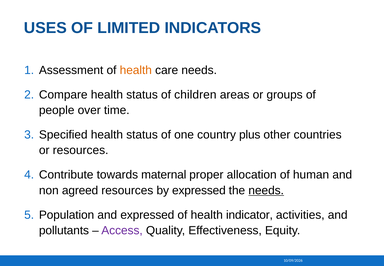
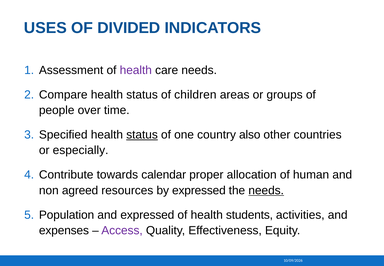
LIMITED: LIMITED -> DIVIDED (129, 28)
health colour: orange -> purple (136, 70)
status underline: none -> present (142, 135)
plus: plus -> also (250, 135)
or resources: resources -> especially (81, 150)
maternal: maternal -> calendar (164, 175)
indicator: indicator -> students (249, 215)
pollutants: pollutants -> expenses (64, 230)
